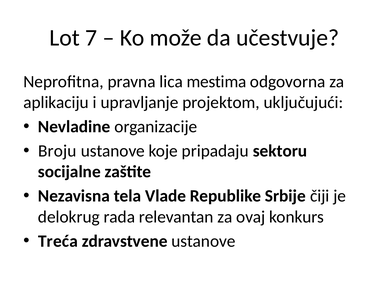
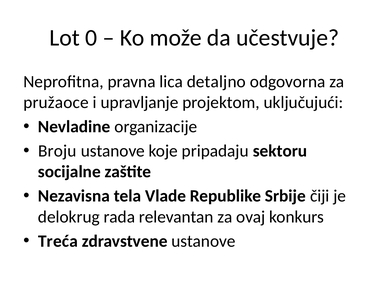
7: 7 -> 0 (91, 38)
mestima: mestima -> detaljno (216, 82)
aplikaciju: aplikaciju -> pružaoce (56, 102)
